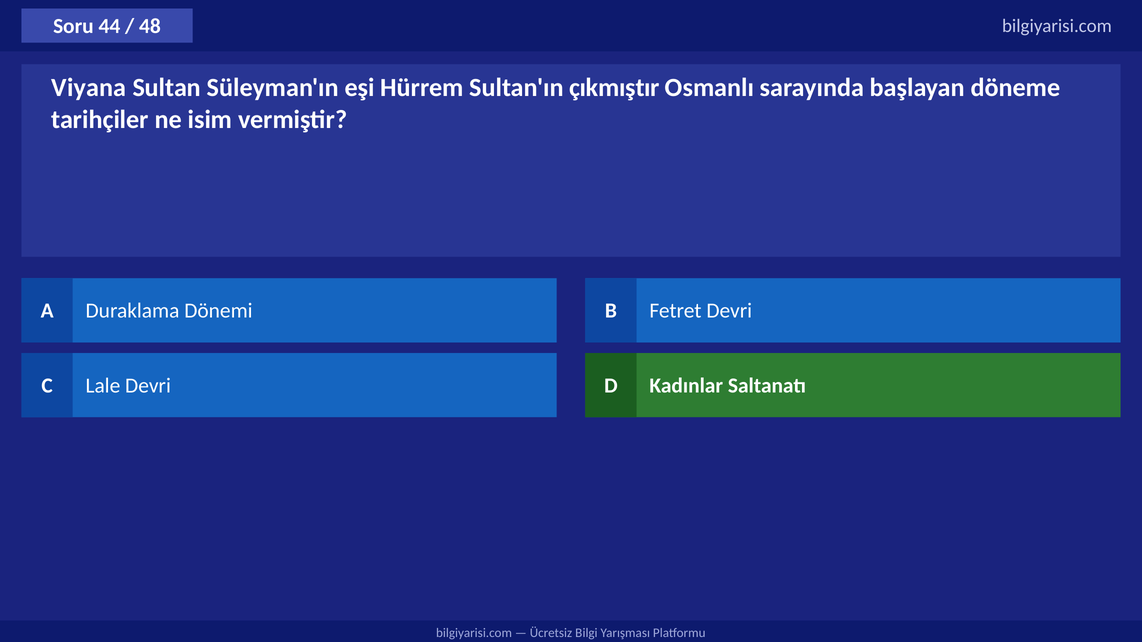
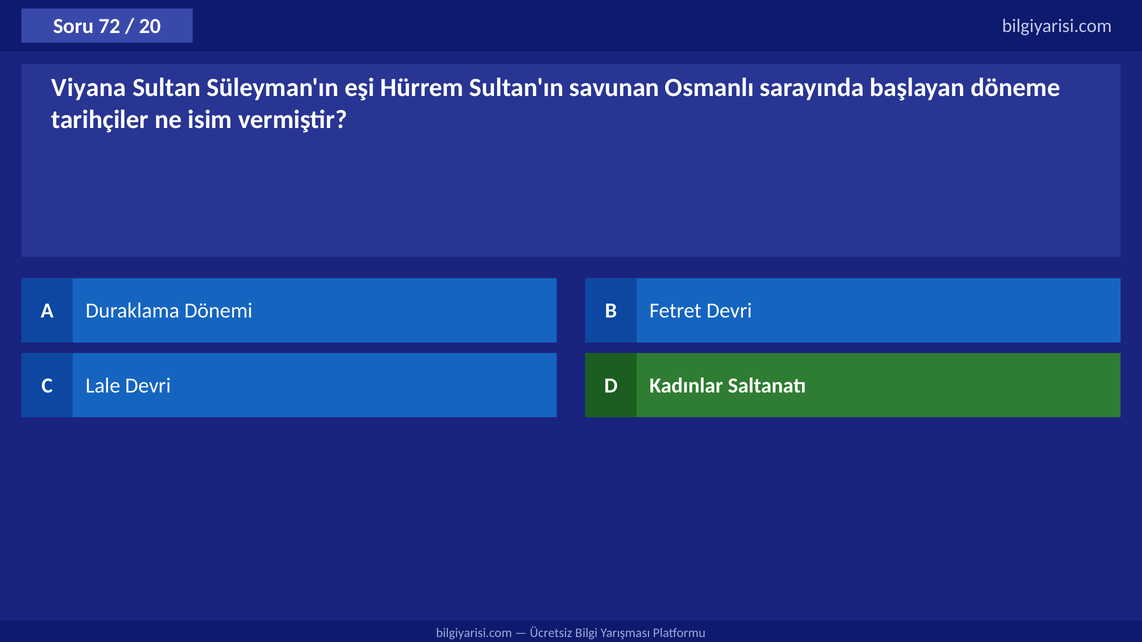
44: 44 -> 72 (109, 26)
48: 48 -> 20 (150, 26)
çıkmıştır: çıkmıştır -> savunan (614, 88)
